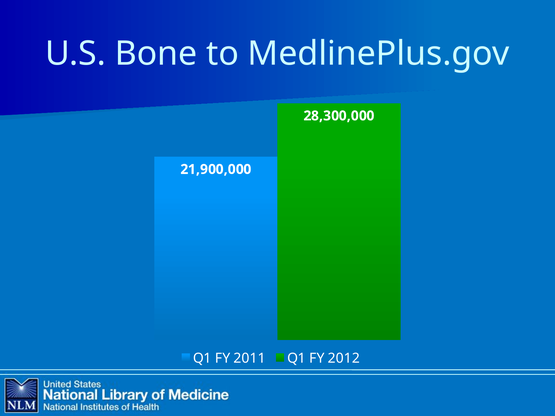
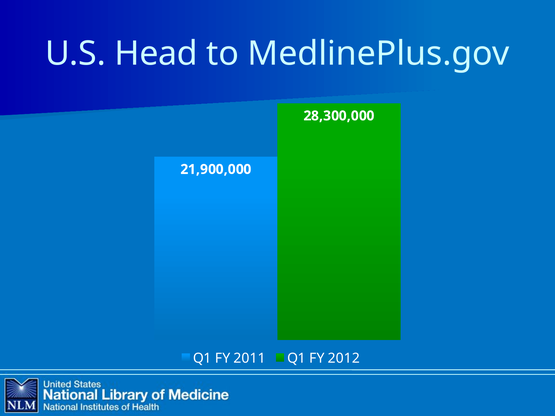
Bone: Bone -> Head (156, 54)
